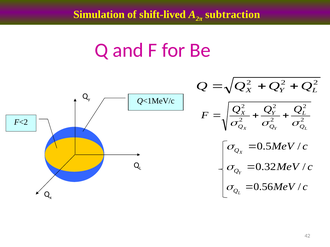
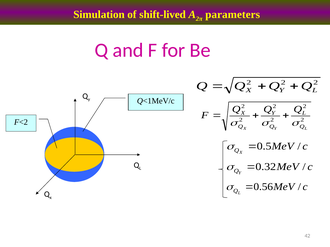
subtraction: subtraction -> parameters (233, 14)
